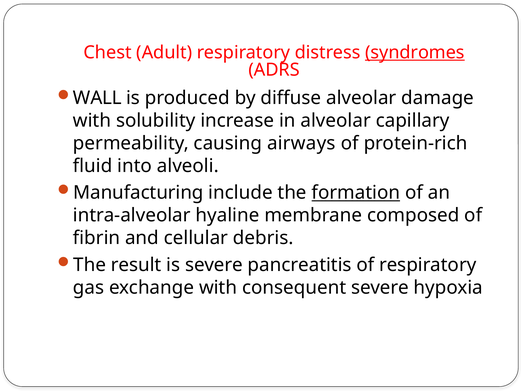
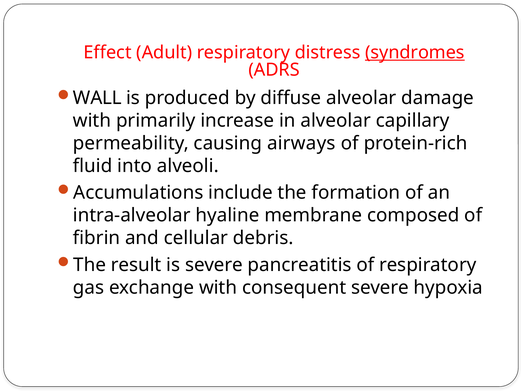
Chest: Chest -> Effect (108, 52)
solubility: solubility -> primarily (156, 120)
Manufacturing: Manufacturing -> Accumulations (138, 192)
formation underline: present -> none (356, 192)
